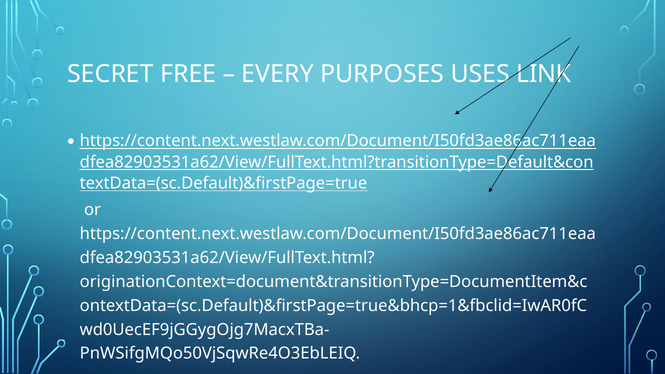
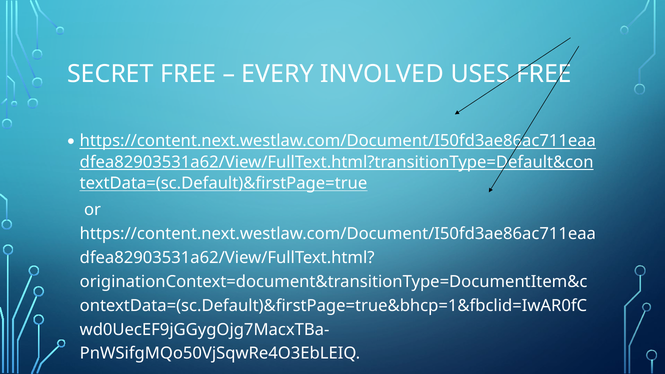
PURPOSES: PURPOSES -> INVOLVED (382, 74)
USES LINK: LINK -> FREE (544, 74)
